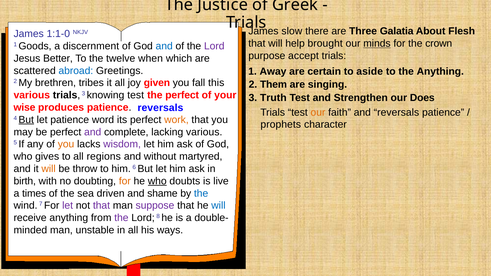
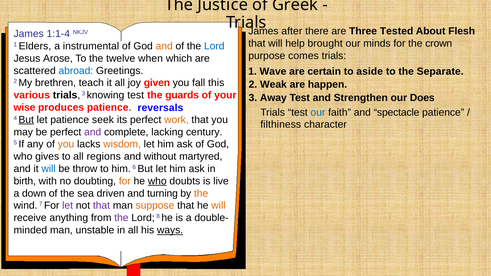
slow: slow -> after (292, 31)
Galatia: Galatia -> Tested (397, 31)
1:1-0: 1:1-0 -> 1:1-4 (58, 34)
minds underline: present -> none (377, 43)
Goods: Goods -> Elders (35, 46)
discernment: discernment -> instrumental (91, 46)
and colour: blue -> orange (164, 46)
Lord colour: purple -> blue (214, 46)
accept: accept -> comes (303, 56)
Better: Better -> Arose (58, 58)
Away: Away -> Wave (273, 72)
the Anything: Anything -> Separate (440, 72)
tribes: tribes -> teach (91, 83)
Them: Them -> Weak (273, 84)
singing: singing -> happen (327, 84)
the perfect: perfect -> guards (182, 95)
Truth: Truth -> Away (273, 98)
our colour: orange -> blue (318, 112)
and reversals: reversals -> spectacle (397, 112)
word: word -> seek (103, 120)
prophets: prophets -> filthiness (281, 125)
lacking various: various -> century (204, 132)
wisdom colour: purple -> orange (122, 144)
will colour: orange -> blue (49, 169)
times: times -> down (34, 193)
shame: shame -> turning (162, 193)
the colour: blue -> orange (201, 193)
suppose colour: purple -> orange (155, 206)
will colour: blue -> orange (218, 206)
ways underline: none -> present (170, 230)
